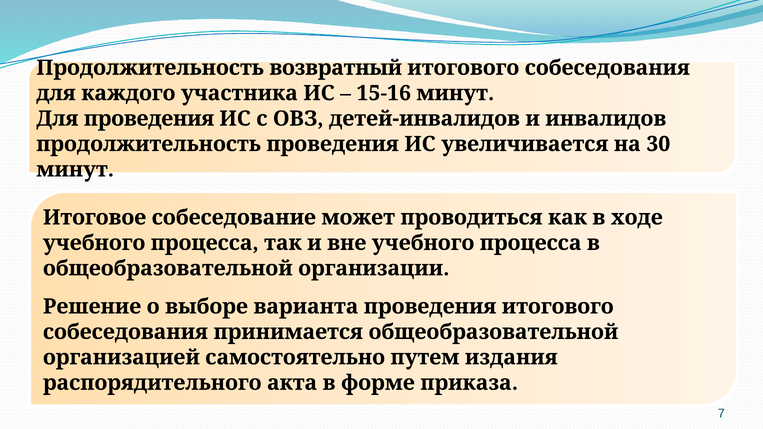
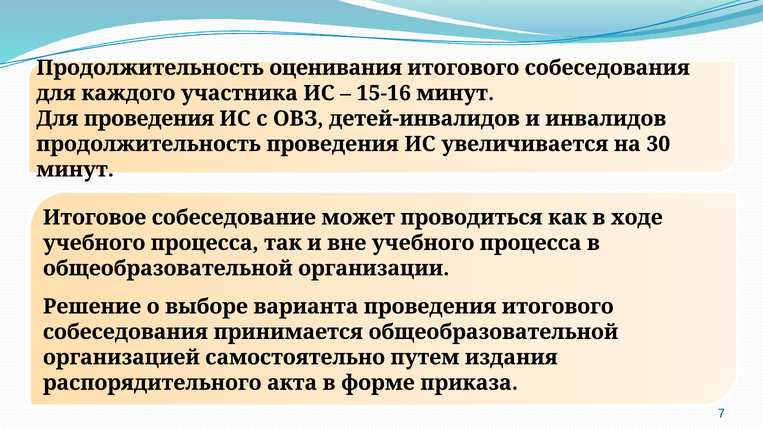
возвратный: возвратный -> оценивания (336, 68)
